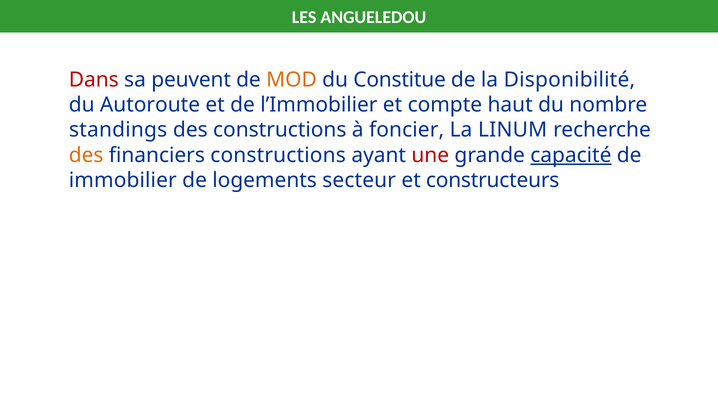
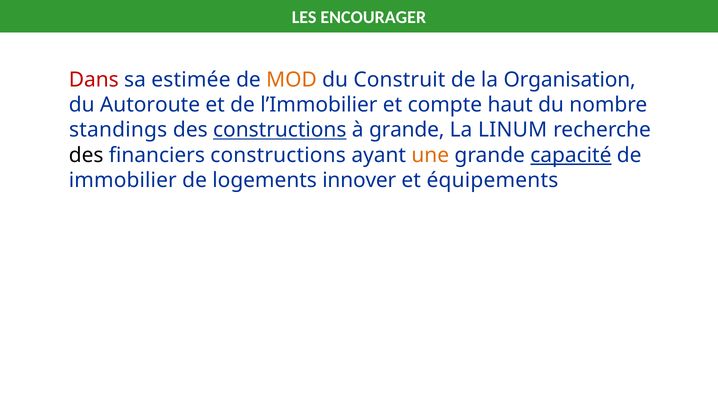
ANGUELEDOU: ANGUELEDOU -> ENCOURAGER (373, 17)
peuvent: peuvent -> estimée (191, 80)
Constitue: Constitue -> Construit (399, 80)
Disponibilité: Disponibilité -> Organisation (570, 80)
constructions underline: none -> present (280, 130)
à foncier: foncier -> grande (407, 130)
des colour: orange -> black (86, 155)
une colour: red -> orange (430, 155)
secteur: secteur -> innover (359, 180)
constructeurs: constructeurs -> équipements (492, 180)
